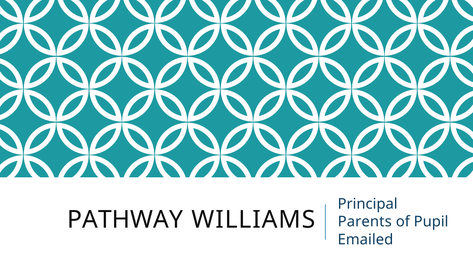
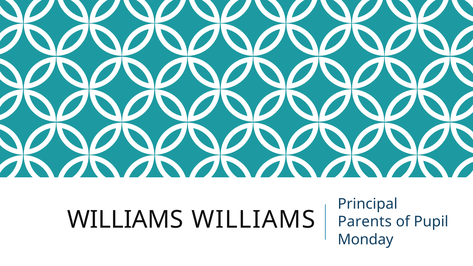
PATHWAY: PATHWAY -> WILLIAMS (125, 220)
Emailed: Emailed -> Monday (366, 240)
